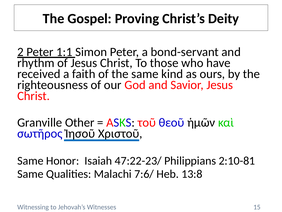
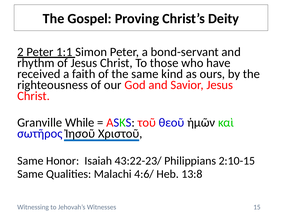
Other: Other -> While (80, 122)
47:22-23/: 47:22-23/ -> 43:22-23/ (138, 160)
2:10-81: 2:10-81 -> 2:10-15 (237, 160)
7:6/: 7:6/ -> 4:6/ (144, 174)
